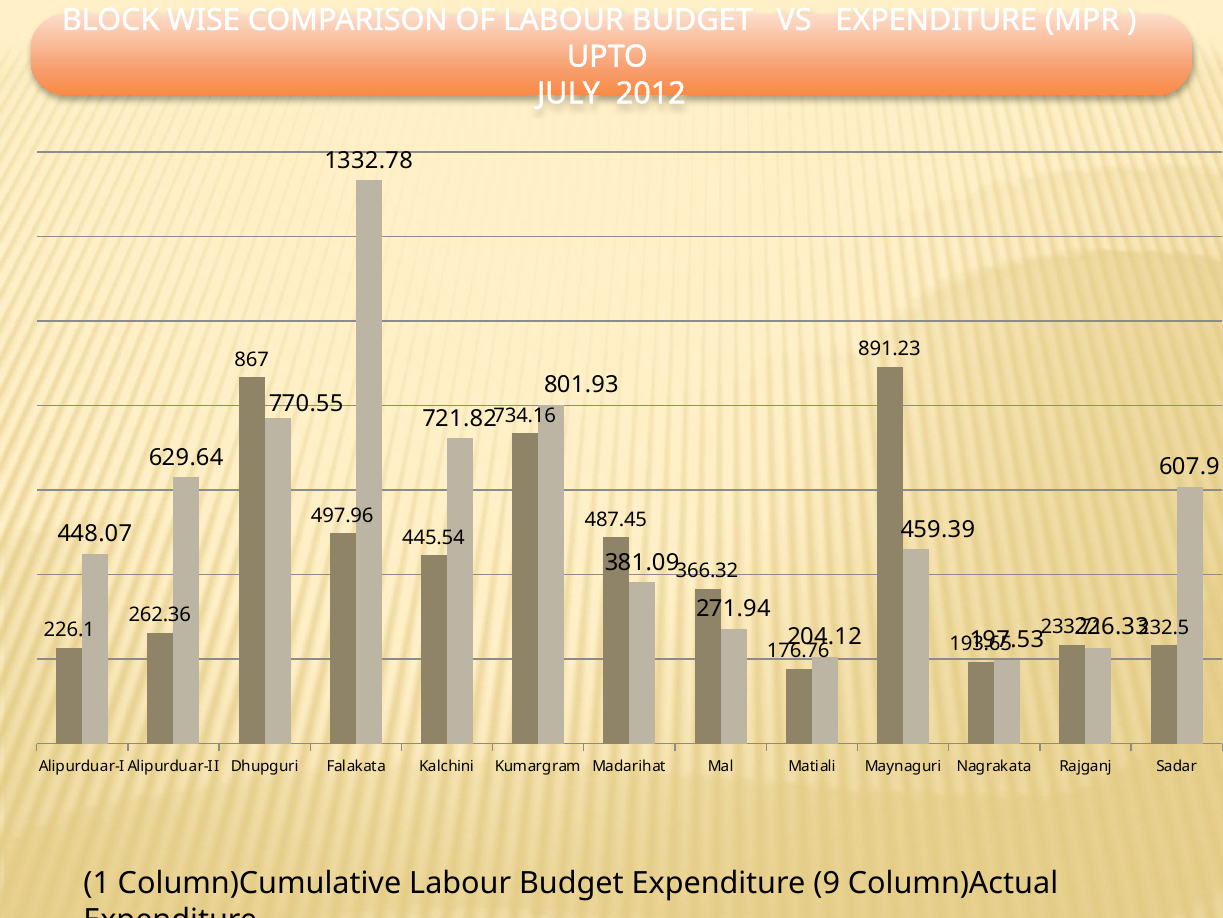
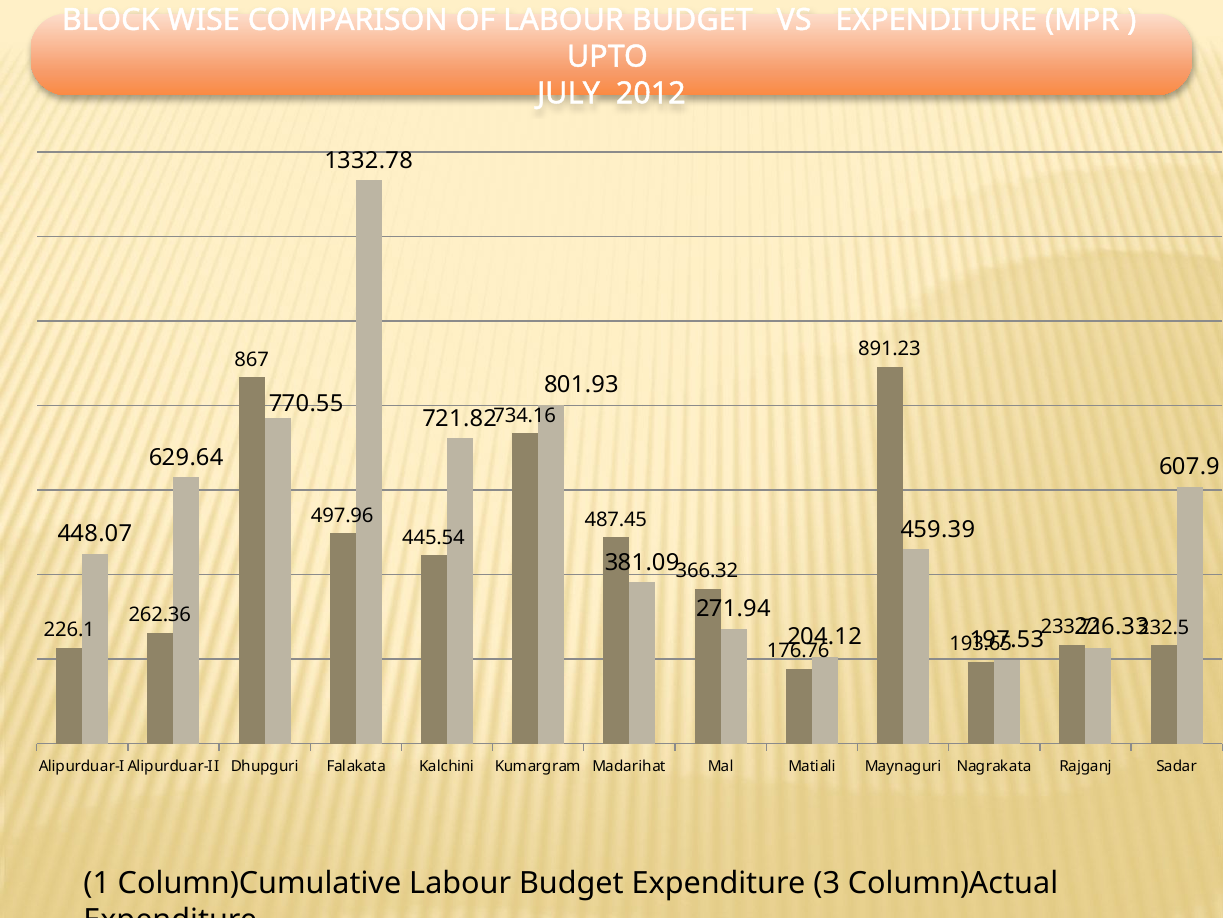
9: 9 -> 3 (827, 883)
